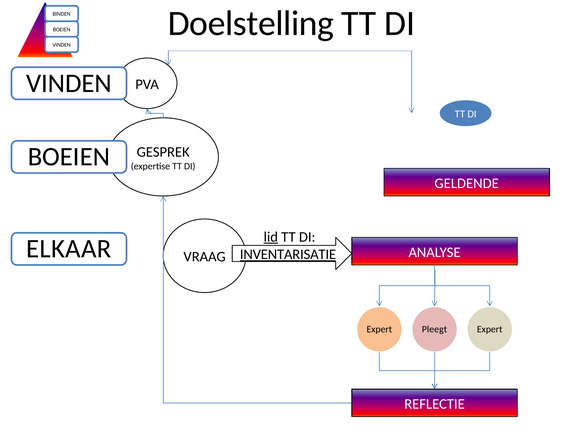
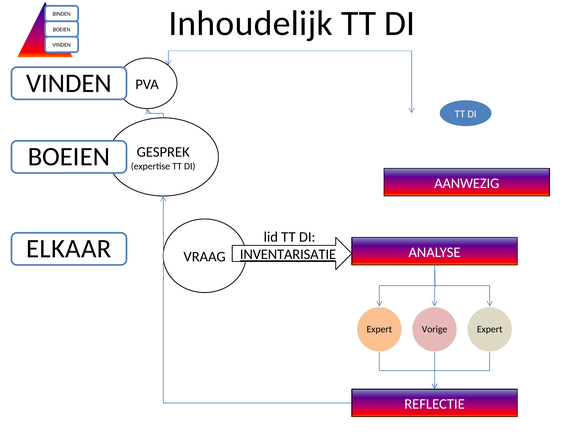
Doelstelling: Doelstelling -> Inhoudelijk (251, 23)
GELDENDE: GELDENDE -> AANWEZIG (467, 183)
lid underline: present -> none (271, 237)
Pleegt: Pleegt -> Vorige (435, 329)
